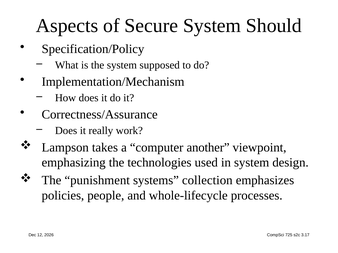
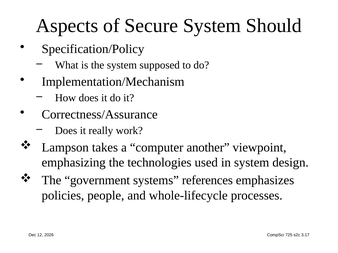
punishment: punishment -> government (97, 181)
collection: collection -> references (207, 181)
